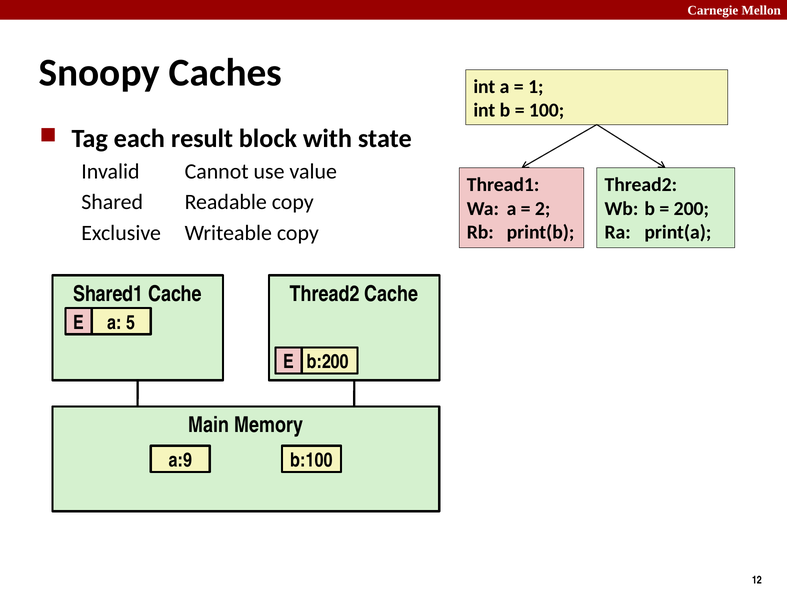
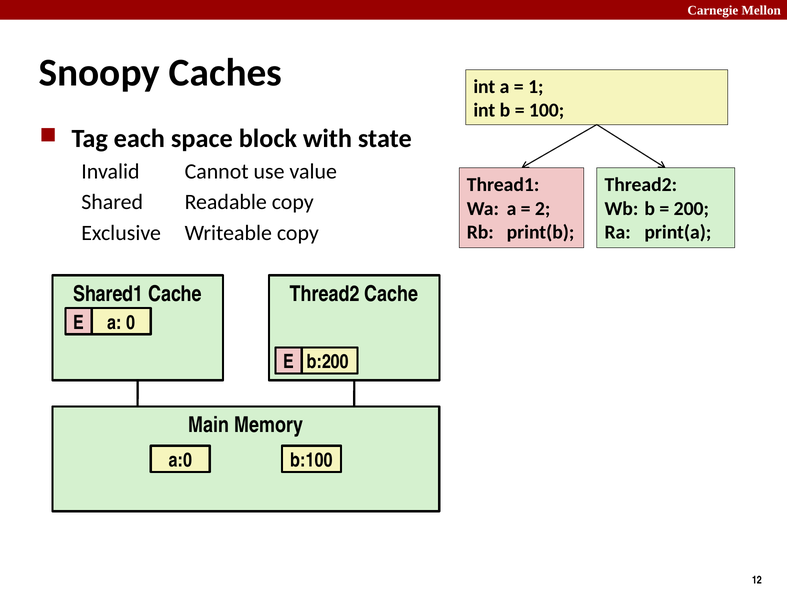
result: result -> space (202, 139)
5: 5 -> 0 (131, 323)
a:9: a:9 -> a:0 (180, 460)
